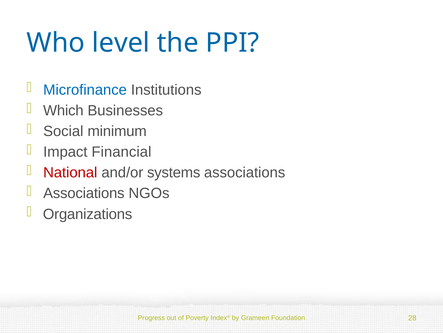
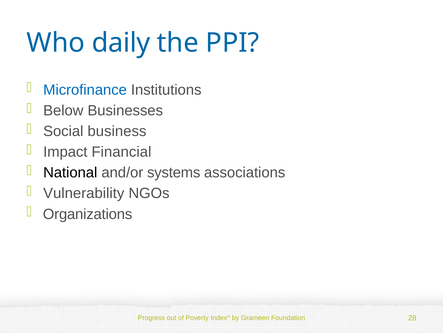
level: level -> daily (121, 43)
Which: Which -> Below (63, 110)
minimum: minimum -> business (117, 131)
National colour: red -> black (70, 172)
Associations: Associations -> Vulnerability (84, 193)
